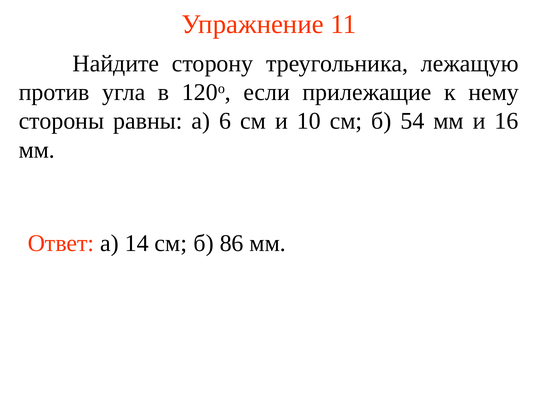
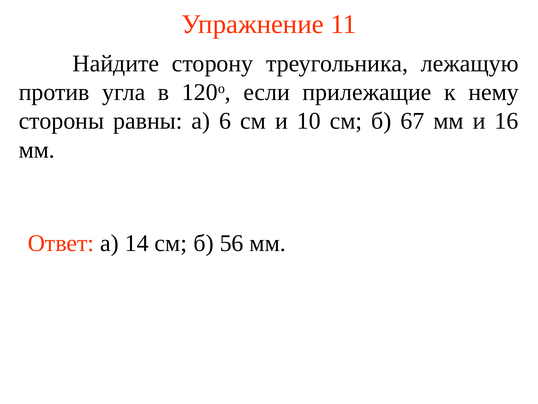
54: 54 -> 67 (412, 121)
86: 86 -> 56 (232, 243)
